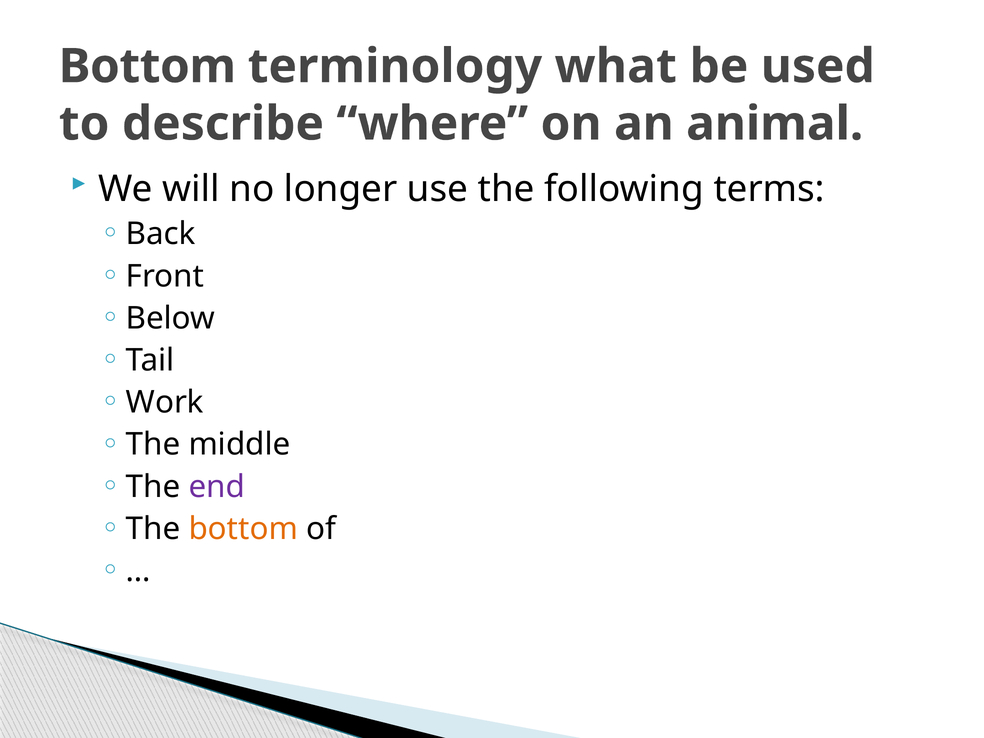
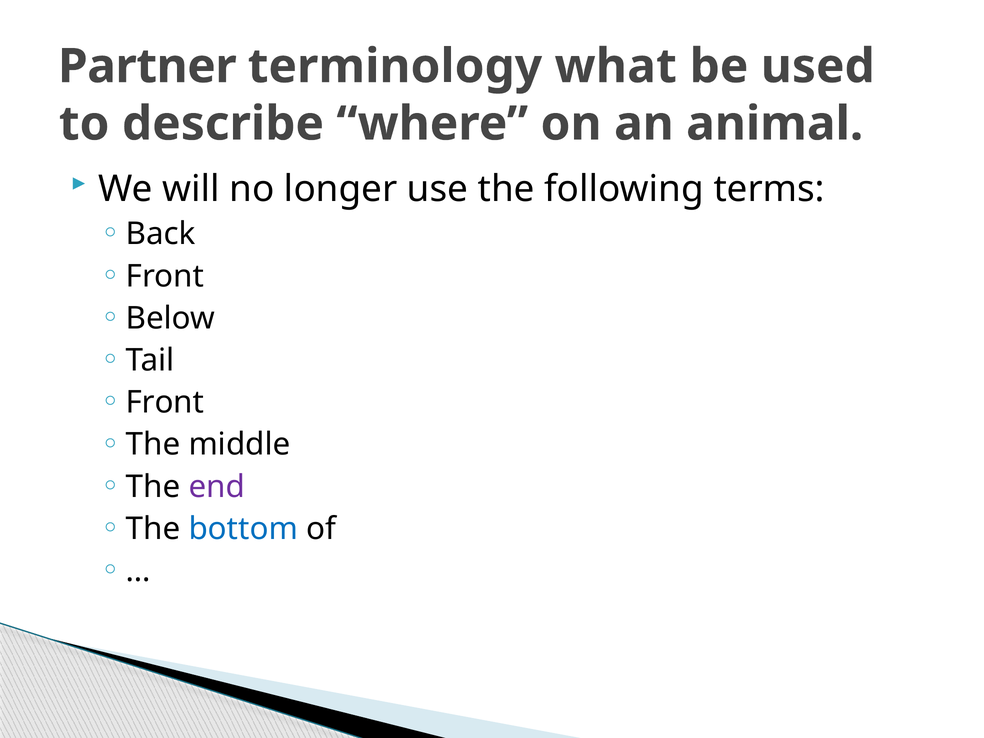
Bottom: Bottom -> Partner (147, 66)
Work: Work -> Front (165, 402)
bottom colour: orange -> blue (243, 529)
